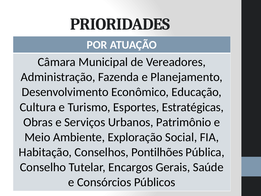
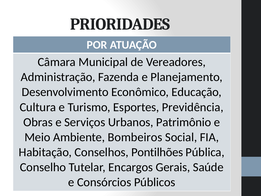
Estratégicas: Estratégicas -> Previdência (193, 107)
Exploração: Exploração -> Bombeiros (135, 137)
